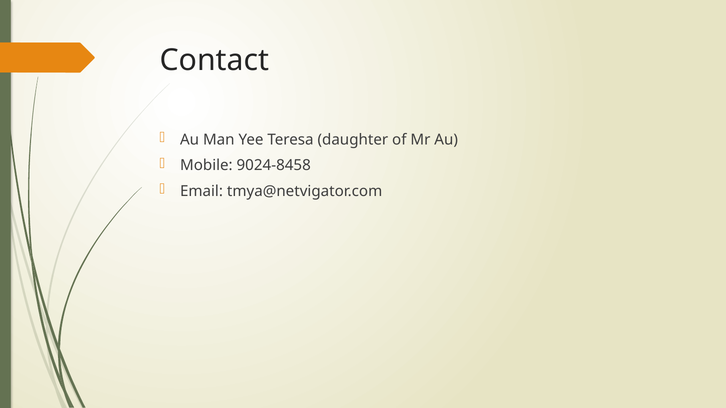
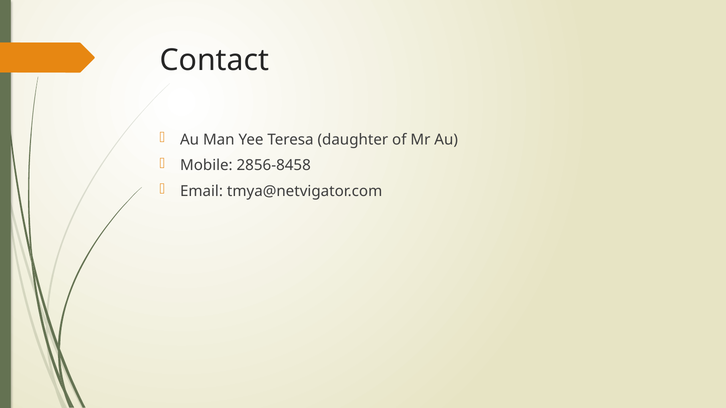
9024-8458: 9024-8458 -> 2856-8458 (274, 166)
